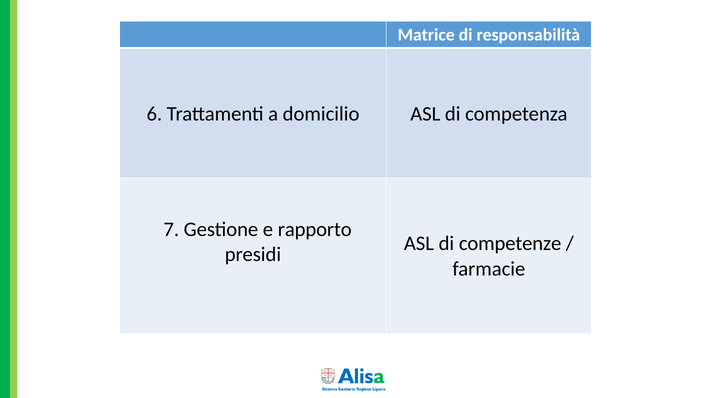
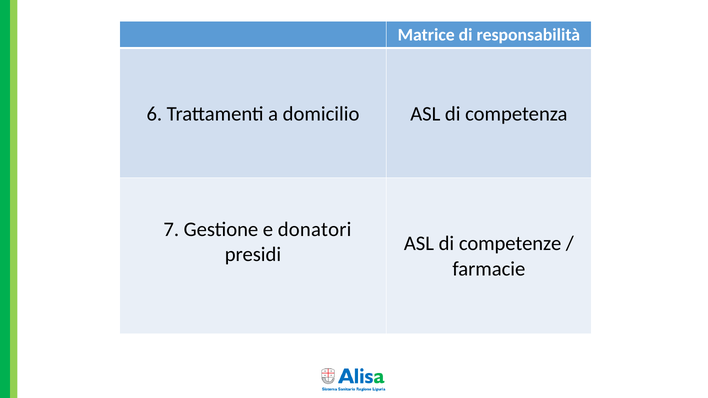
rapporto: rapporto -> donatori (315, 229)
